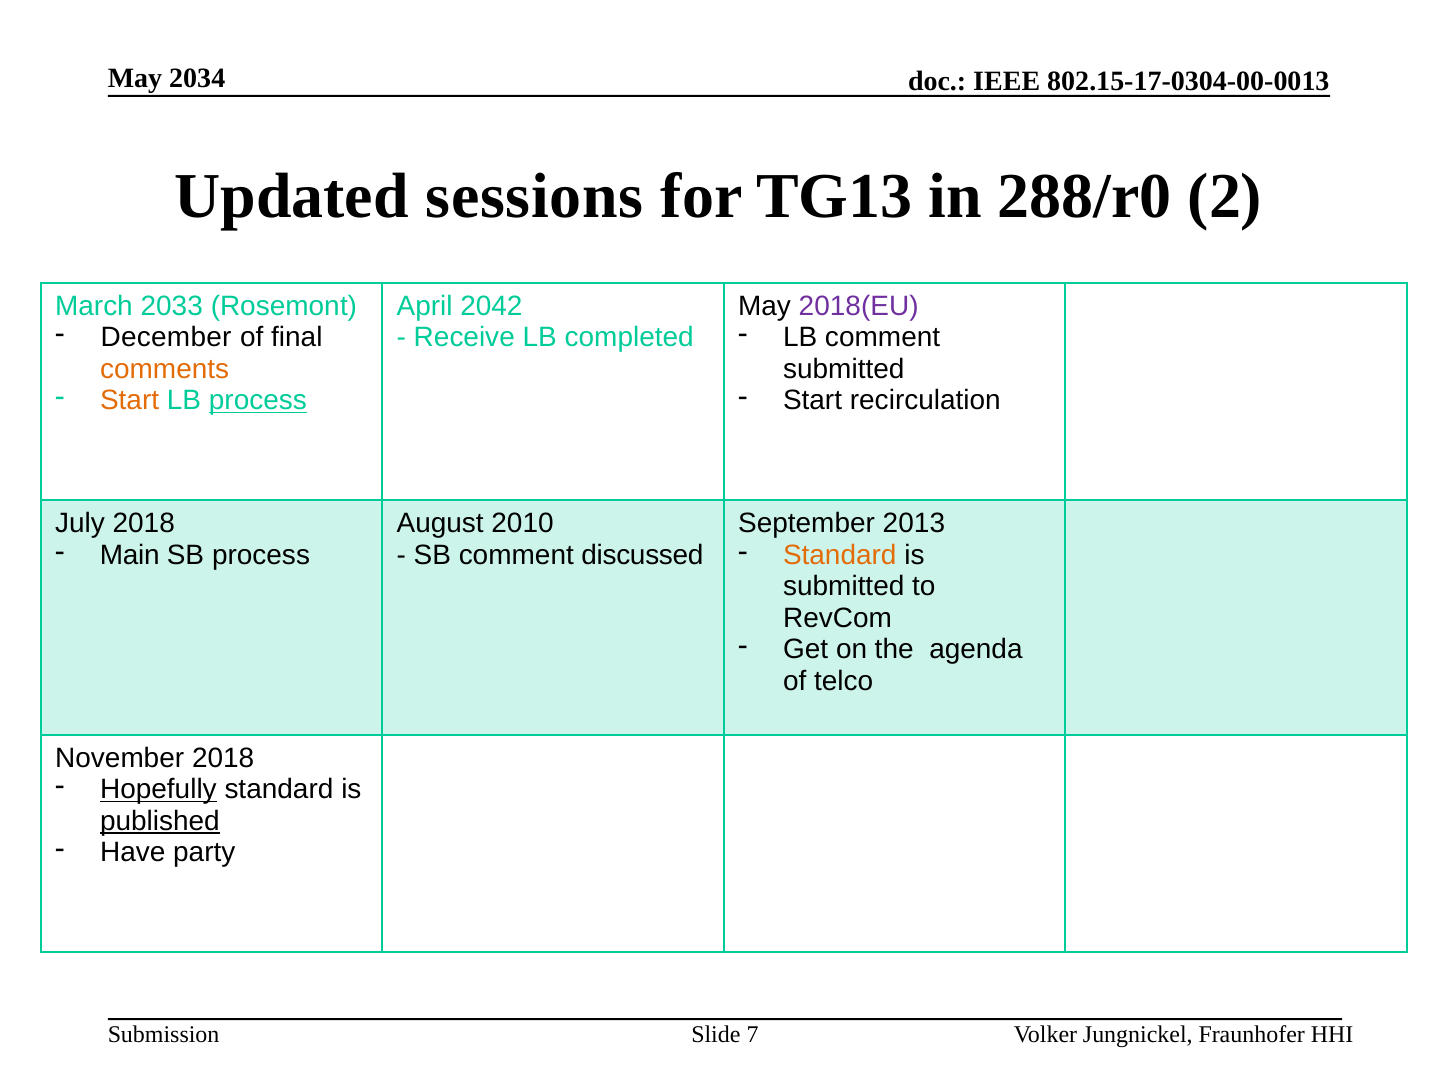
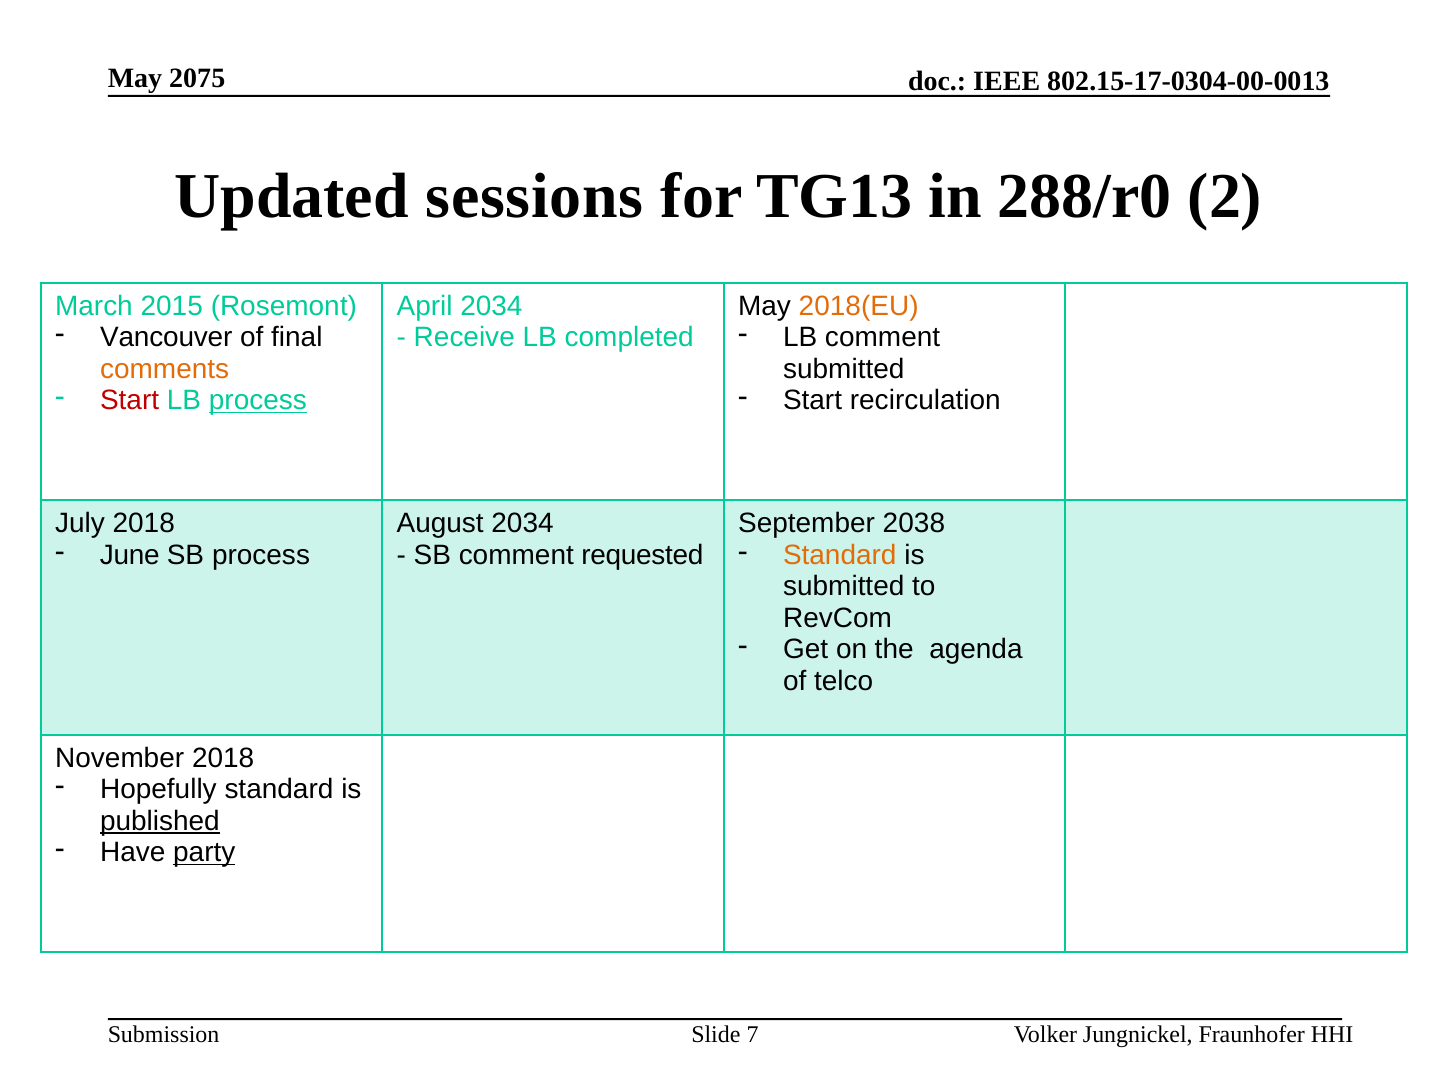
2034: 2034 -> 2075 (197, 78)
2033: 2033 -> 2015 (172, 306)
April 2042: 2042 -> 2034 (491, 306)
2018(EU colour: purple -> orange (859, 306)
December: December -> Vancouver (166, 338)
Start colour: orange -> red (130, 400)
August 2010: 2010 -> 2034 (523, 523)
2013: 2013 -> 2038 (914, 523)
Main: Main -> June (130, 555)
discussed: discussed -> requested (642, 555)
Hopefully underline: present -> none (158, 789)
party underline: none -> present (204, 852)
